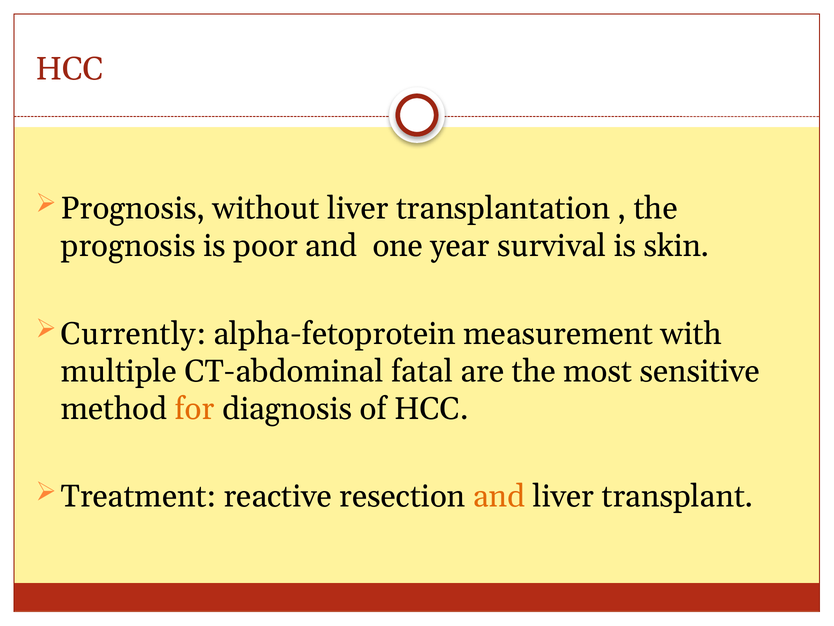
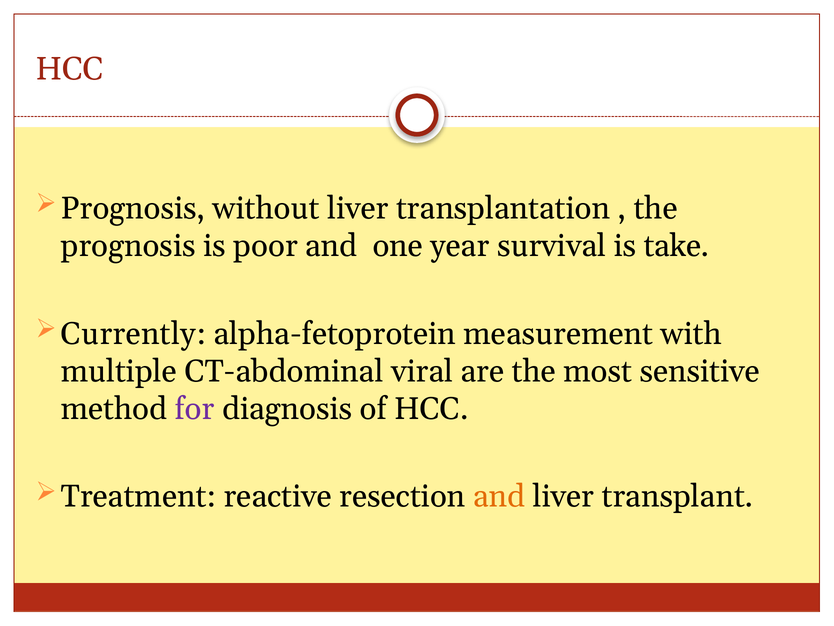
skin: skin -> take (677, 246)
fatal: fatal -> viral (422, 371)
for colour: orange -> purple (195, 409)
